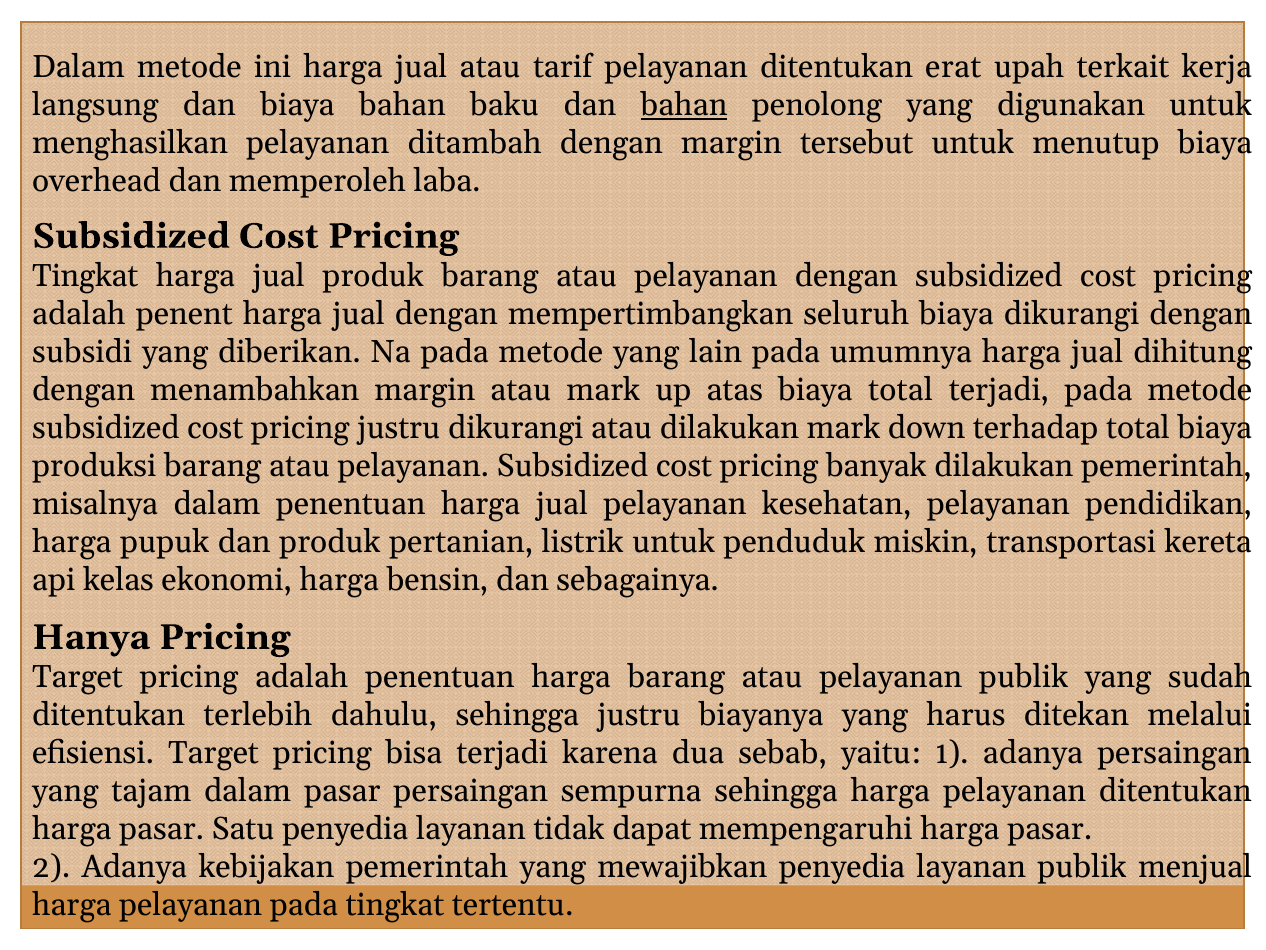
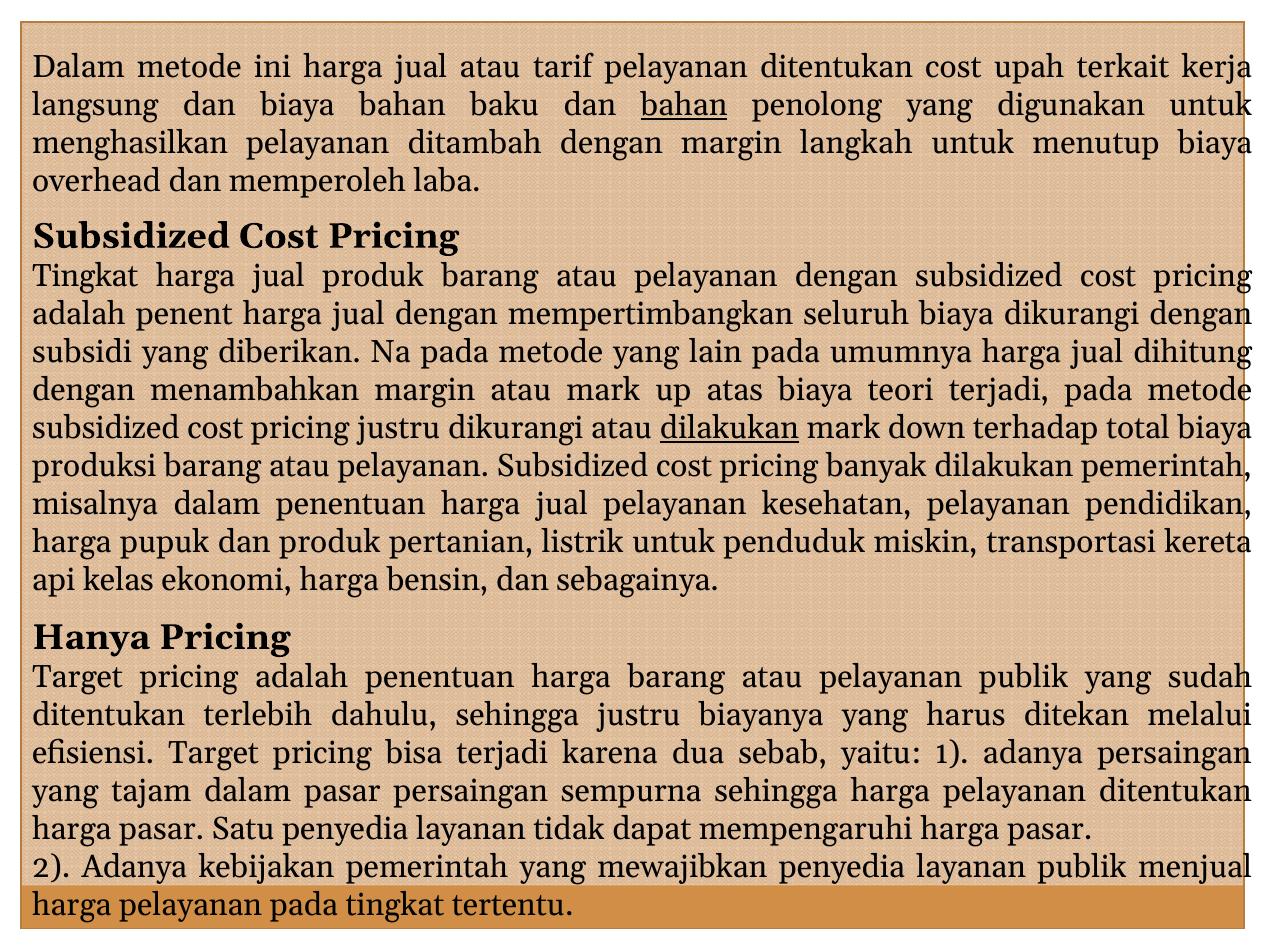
ditentukan erat: erat -> cost (953, 67)
tersebut: tersebut -> langkah (856, 143)
biaya total: total -> teori (901, 390)
dilakukan underline: none -> present (729, 428)
